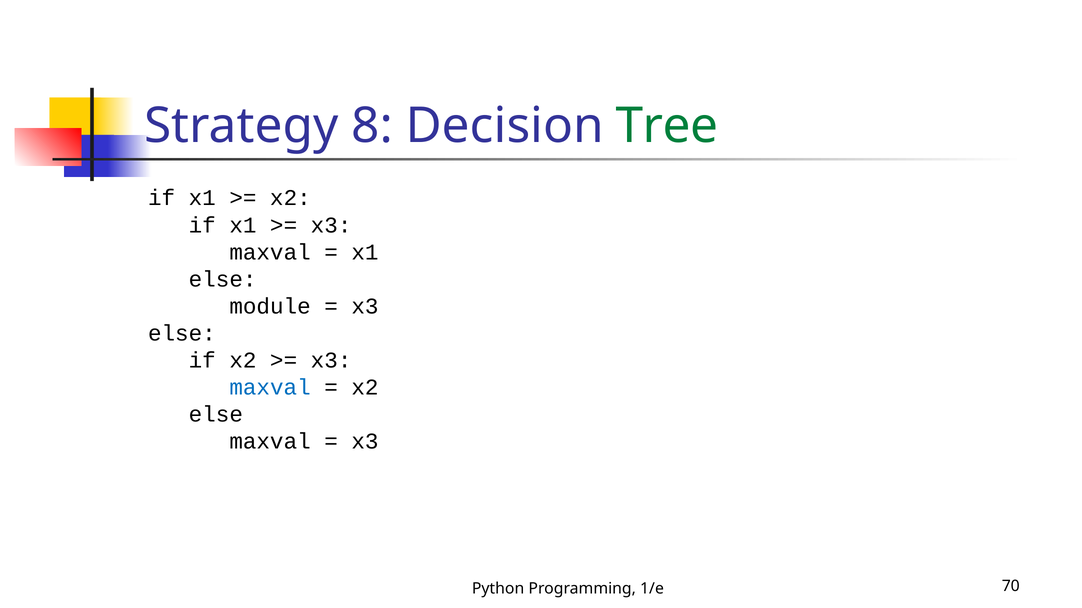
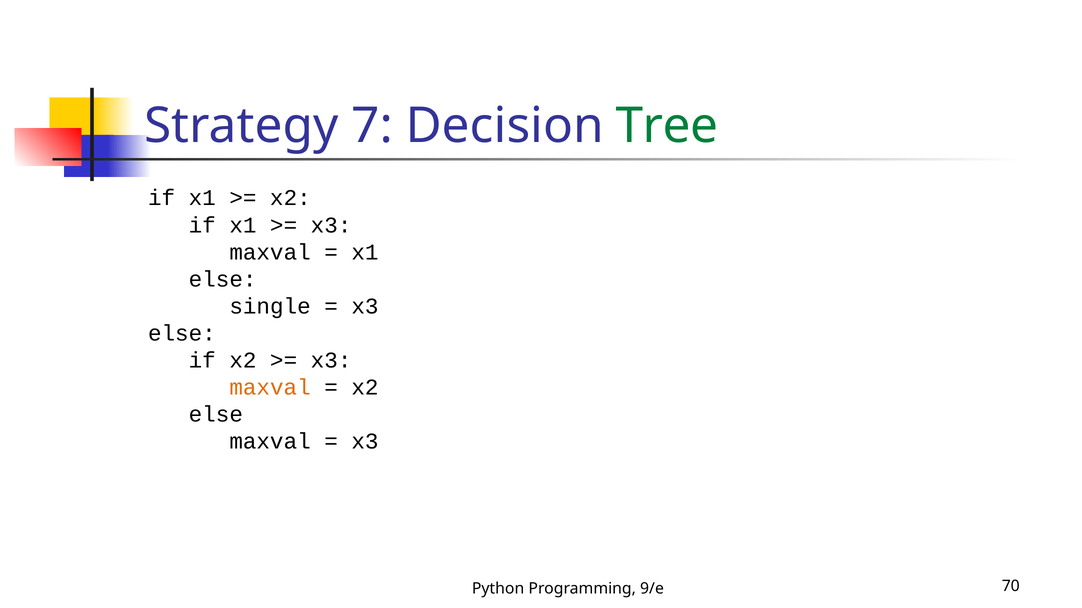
8: 8 -> 7 (372, 126)
module: module -> single (270, 306)
maxval colour: blue -> orange (270, 388)
1/e: 1/e -> 9/e (652, 589)
